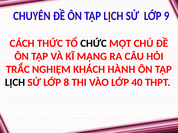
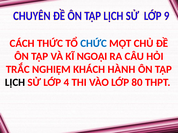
CHỨC colour: black -> blue (94, 44)
MẠNG: MẠNG -> NGOẠI (92, 57)
8: 8 -> 4 (66, 83)
40: 40 -> 80 (137, 83)
